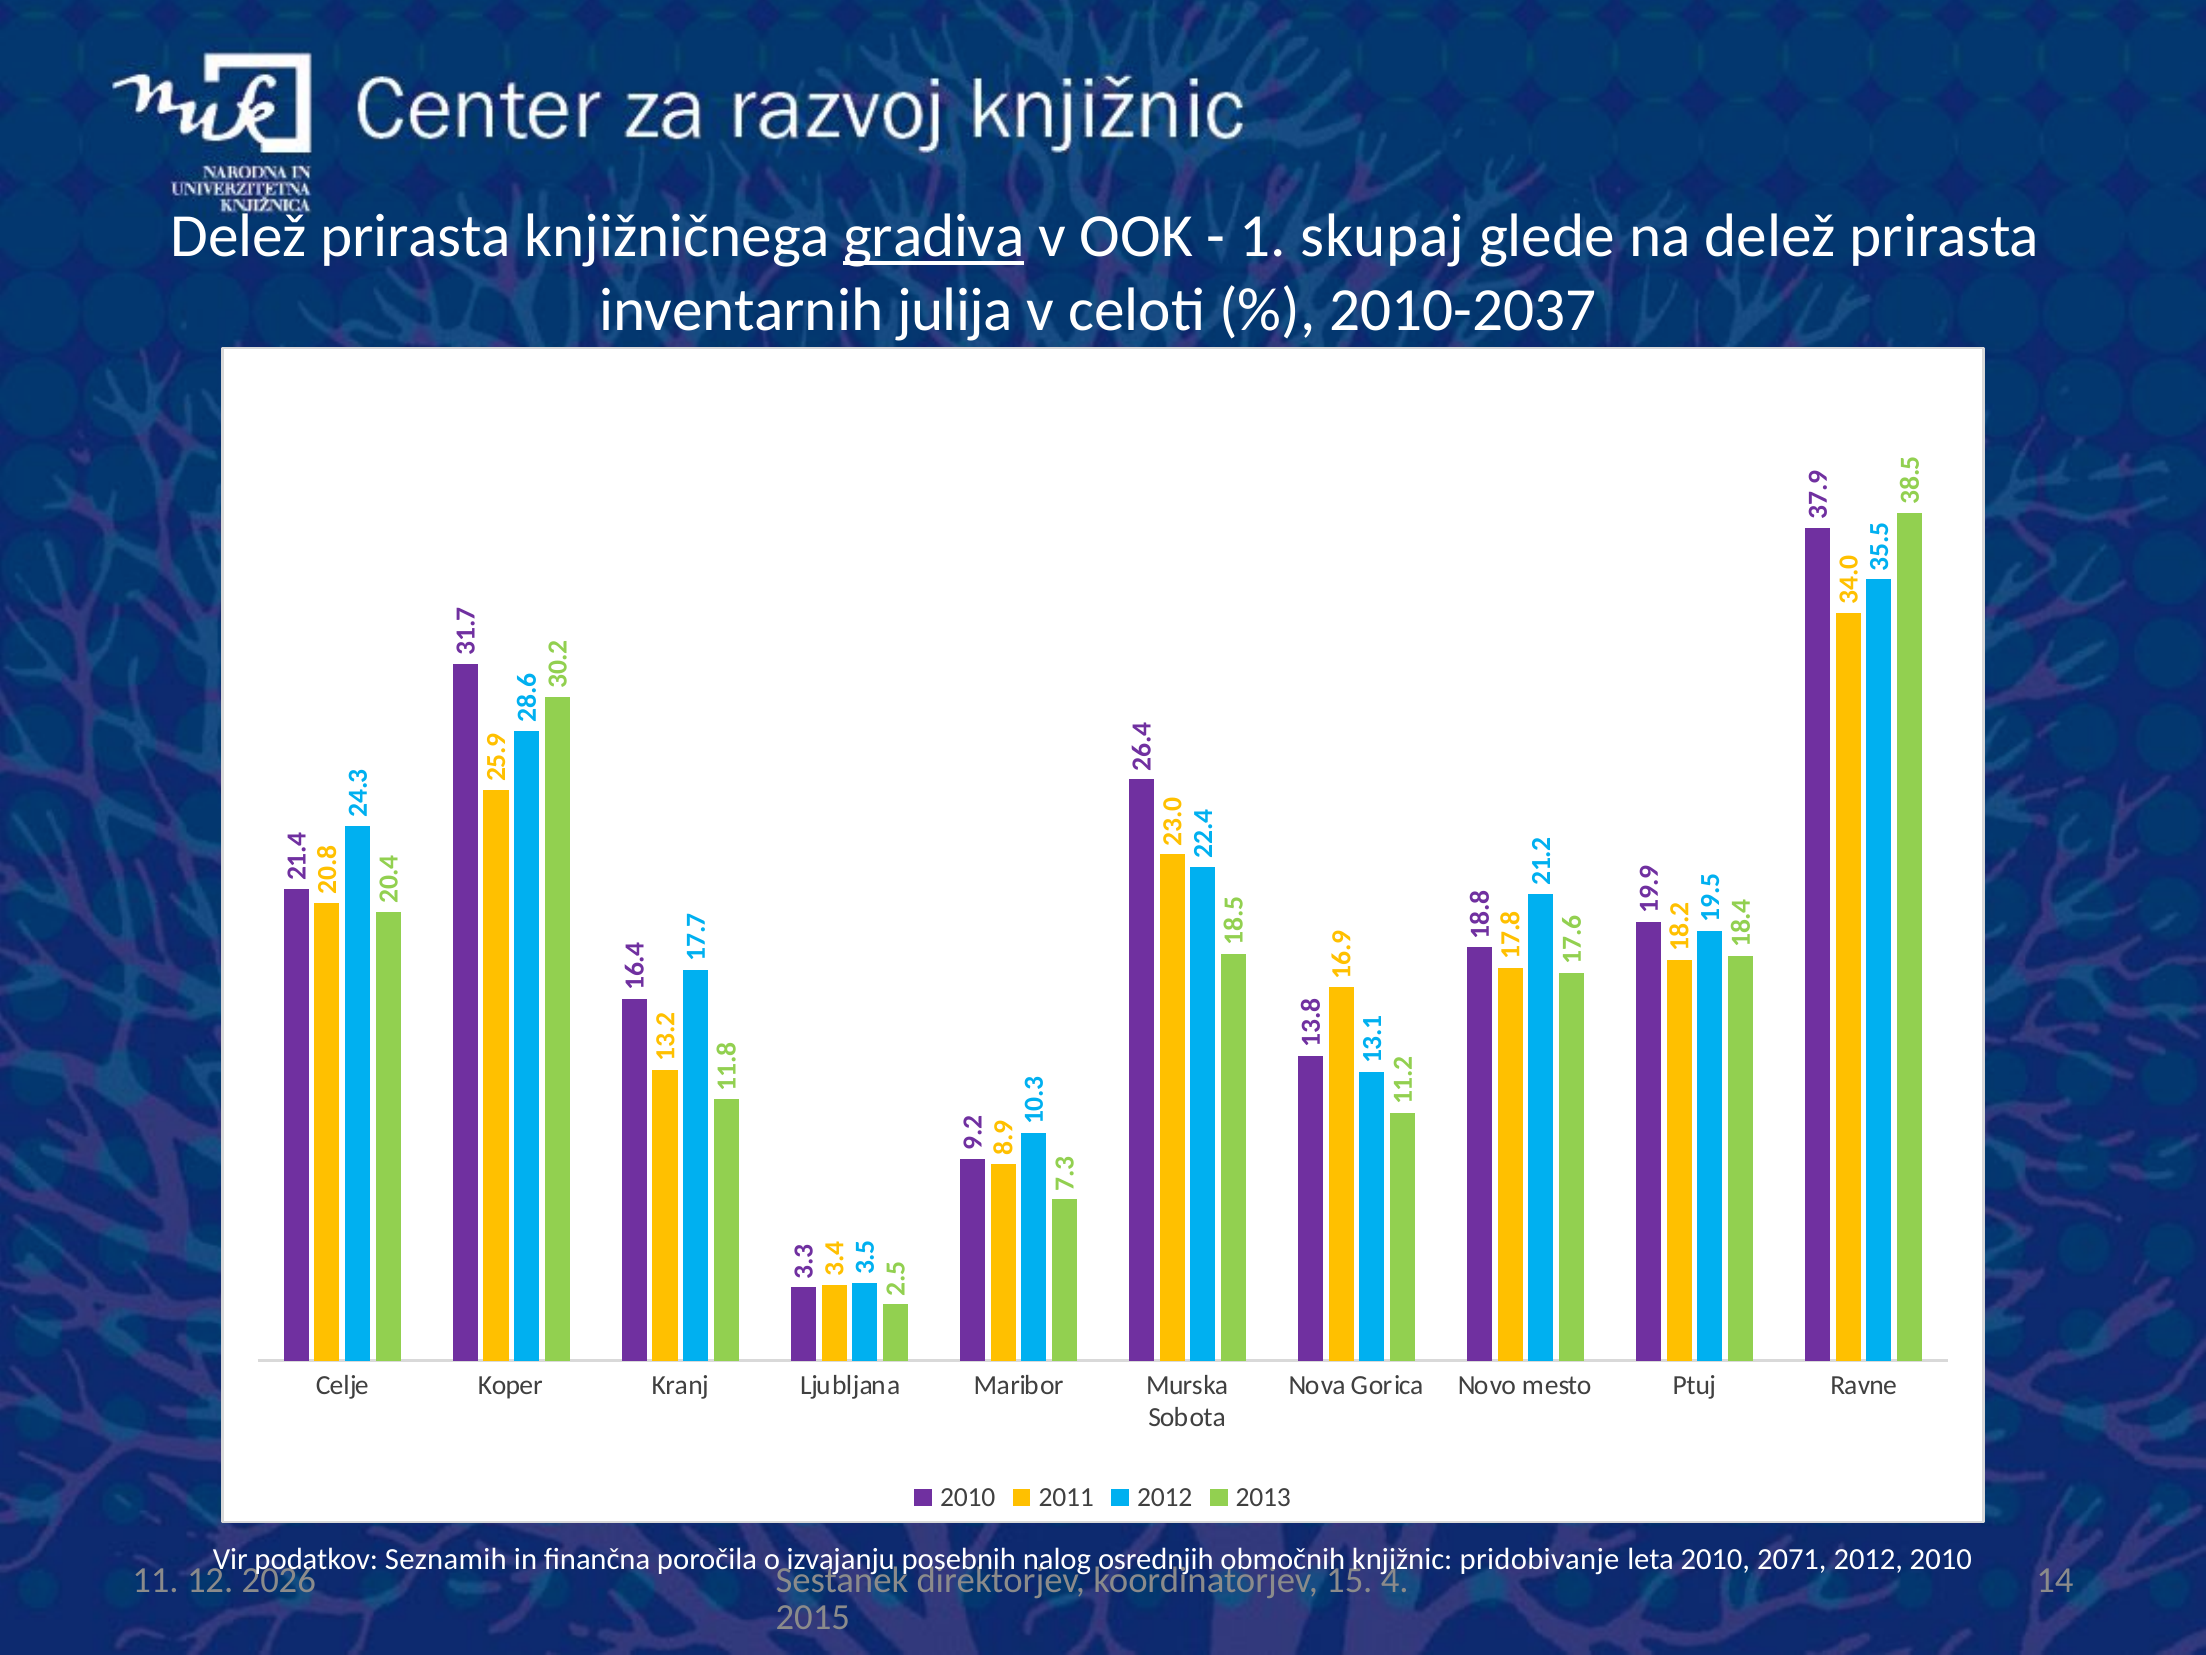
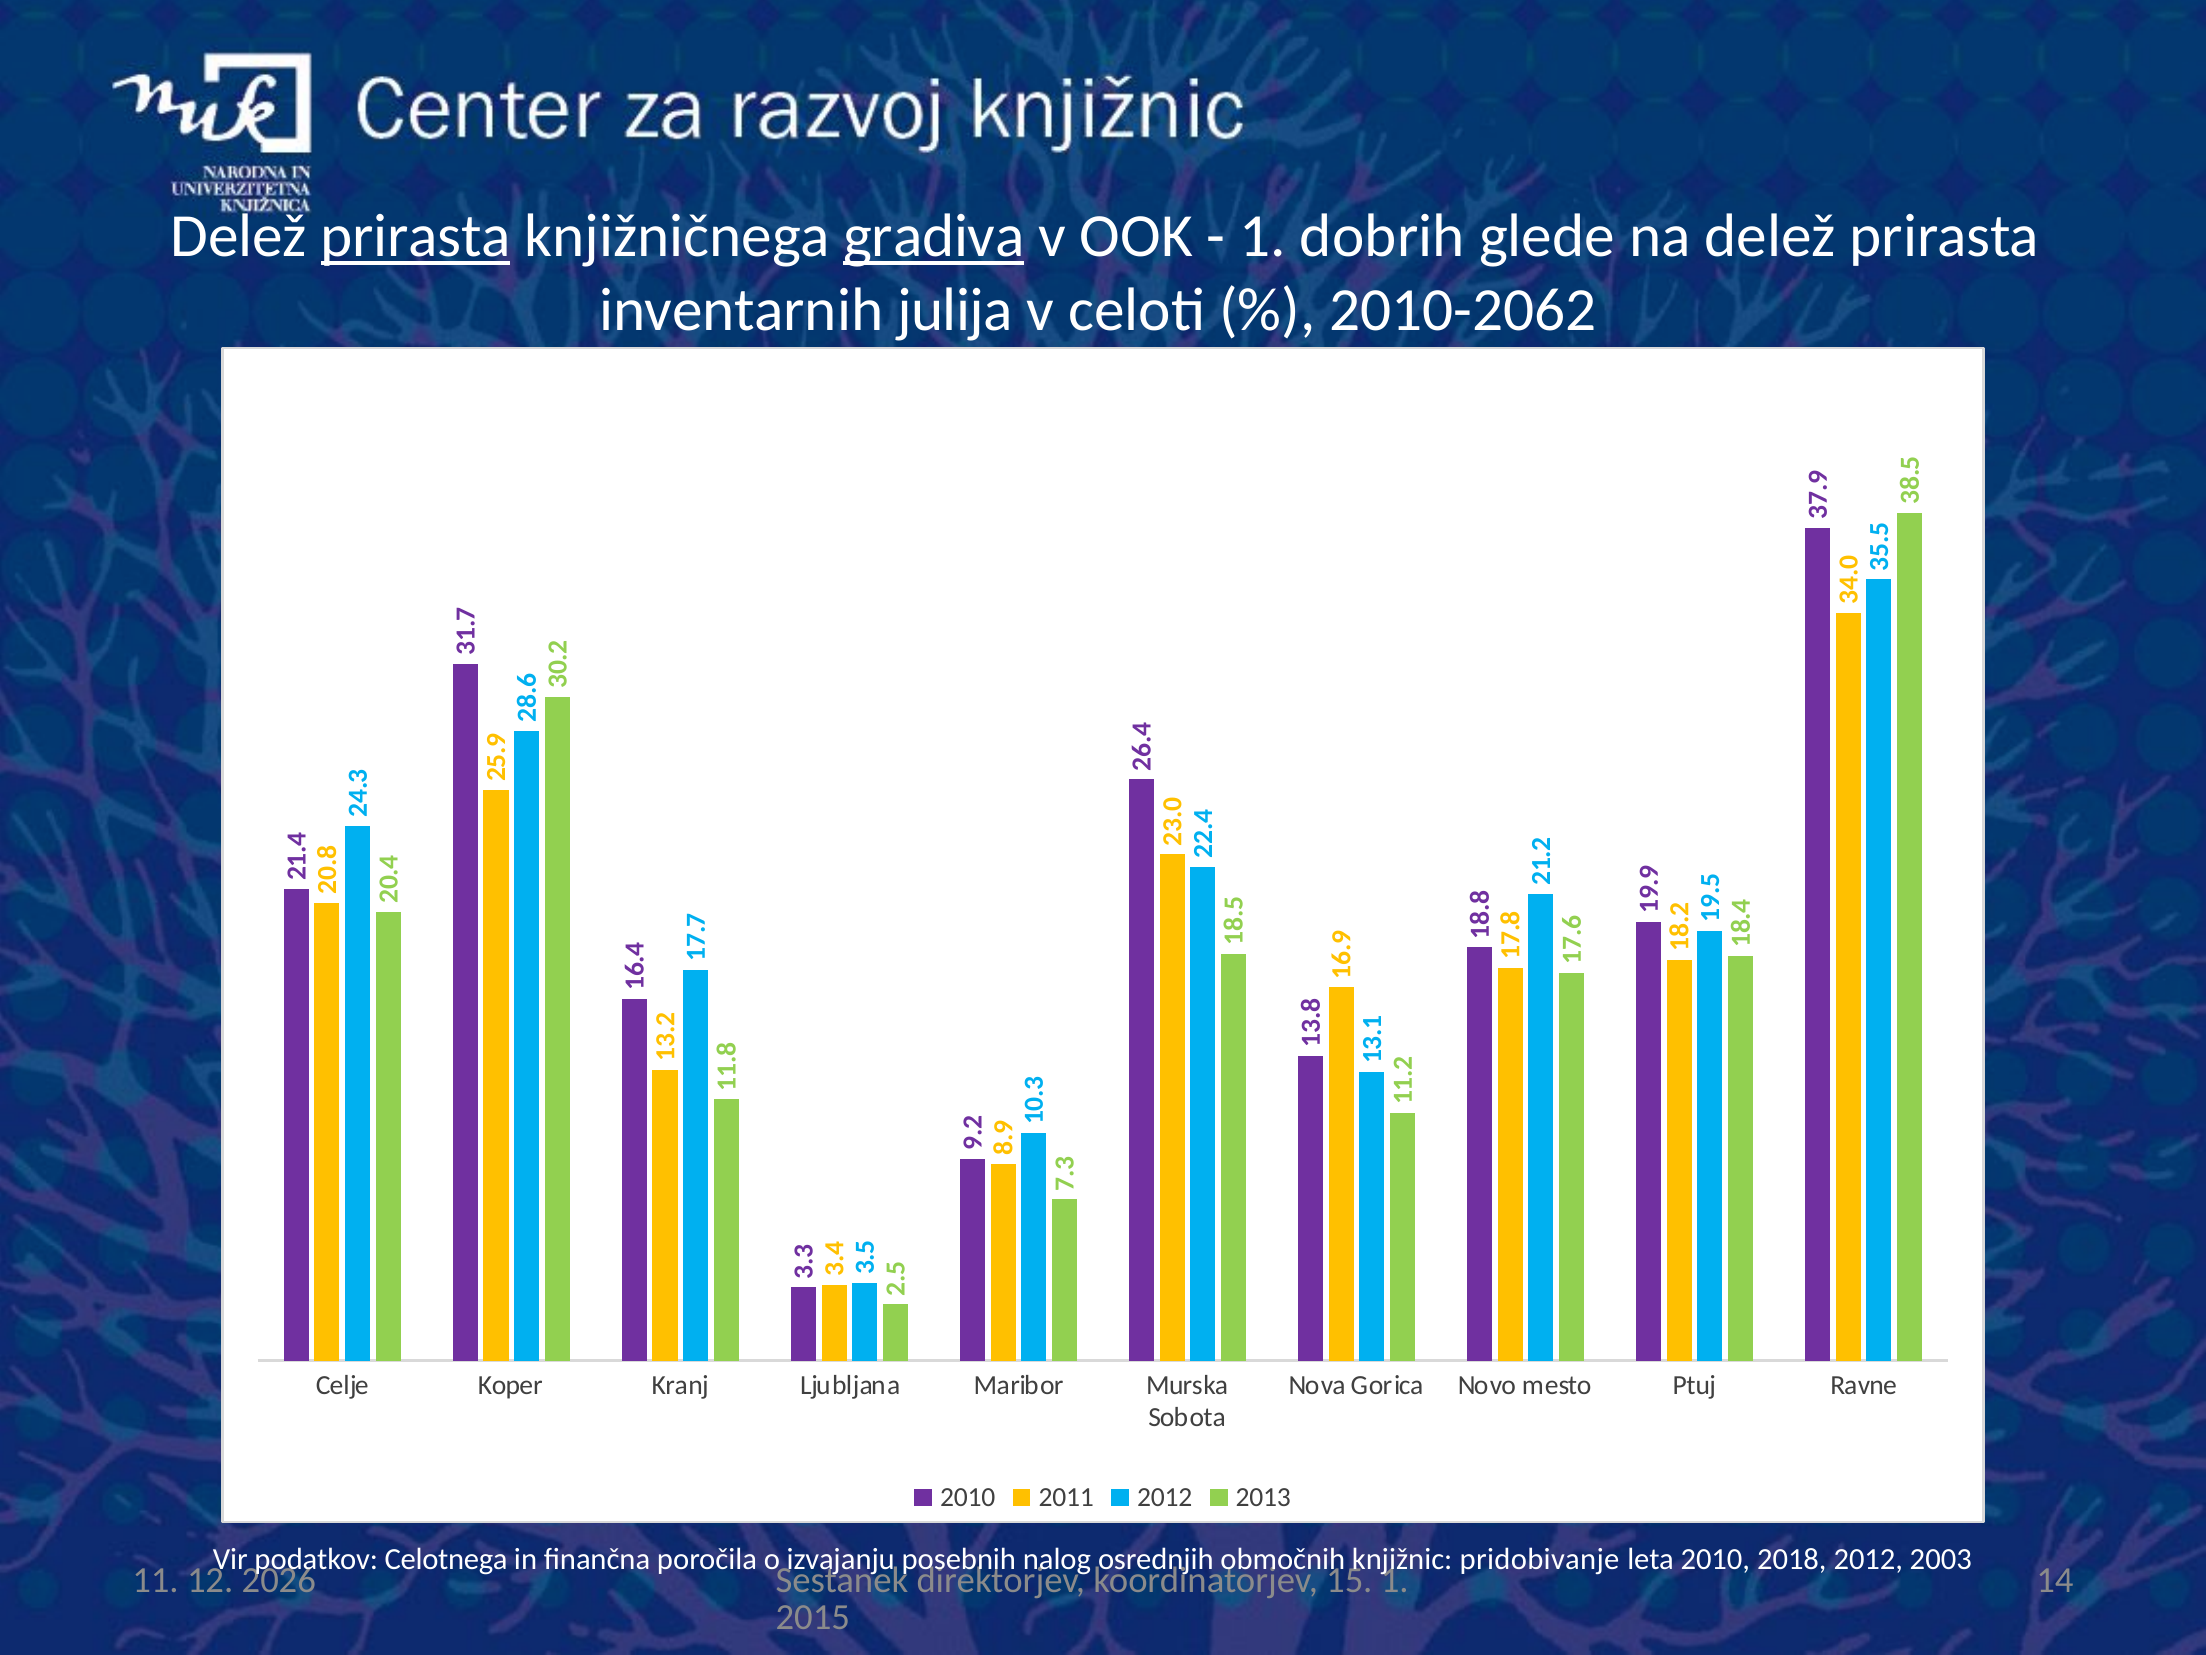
prirasta underline: none -> present (416, 236)
skupaj: skupaj -> dobrih (1382, 236)
2010-2037: 2010-2037 -> 2010-2062 (1463, 310)
Seznamih: Seznamih -> Celotnega (446, 1559)
2071: 2071 -> 2018 (1792, 1559)
2012 2010: 2010 -> 2003 (1941, 1559)
15 4: 4 -> 1 (1395, 1580)
